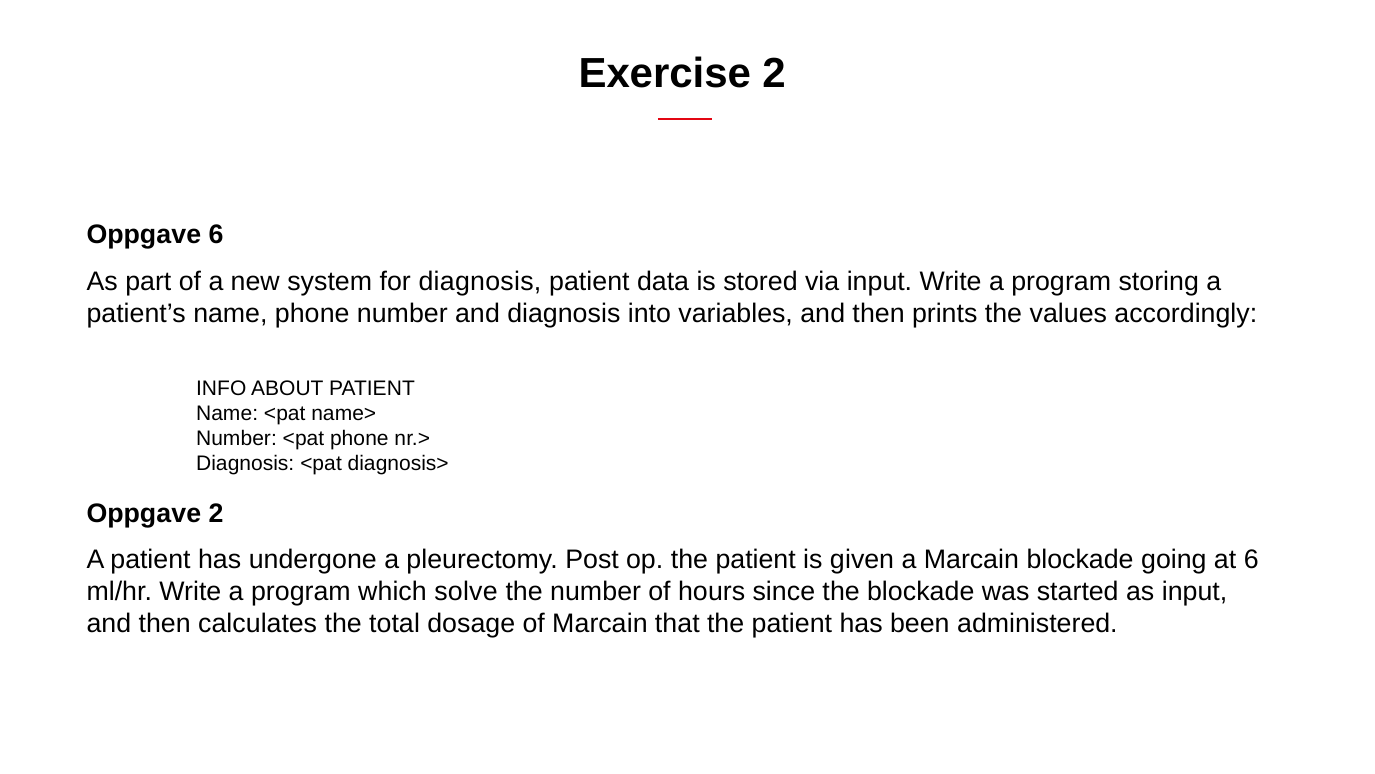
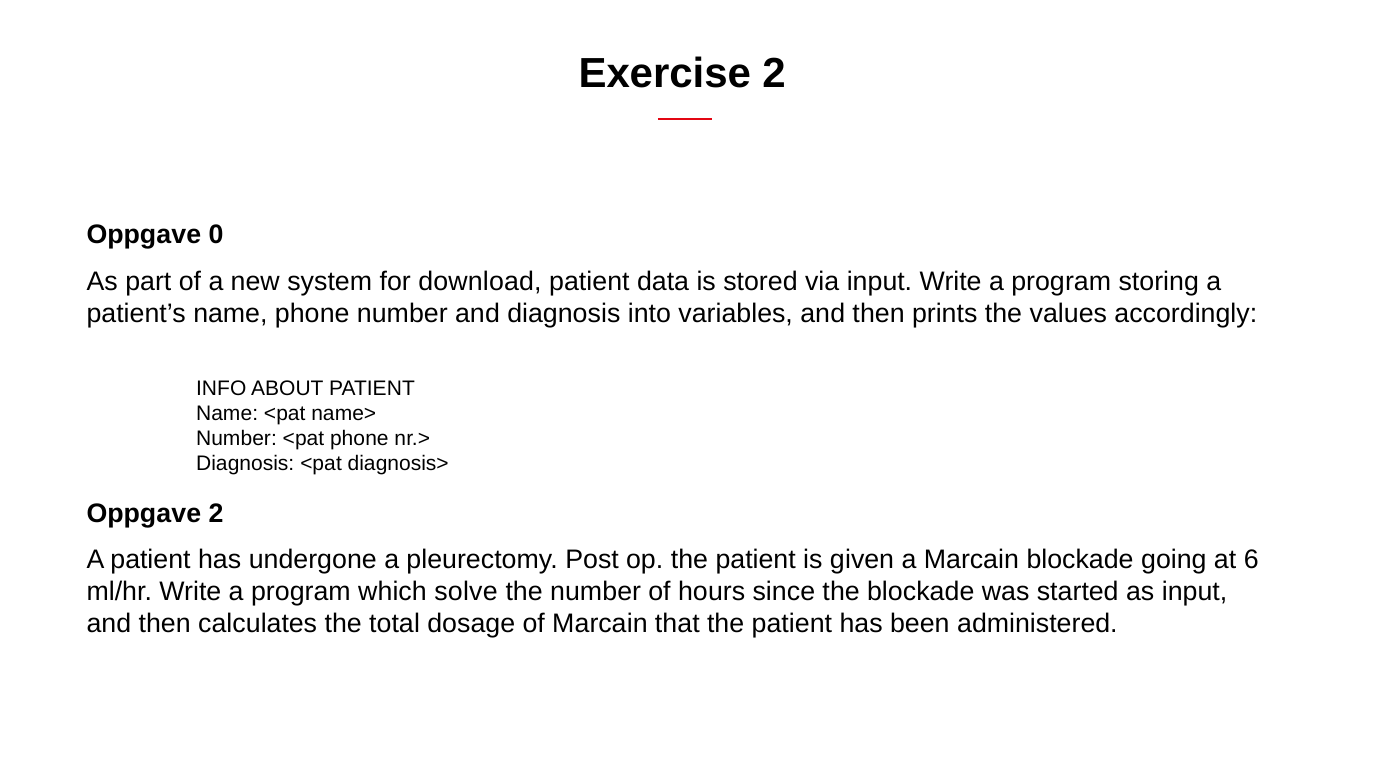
Oppgave 6: 6 -> 0 (216, 235)
for diagnosis: diagnosis -> download (480, 281)
